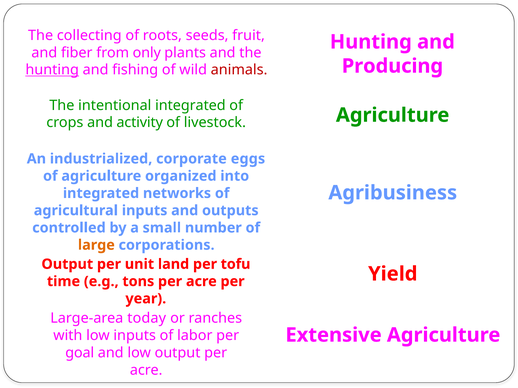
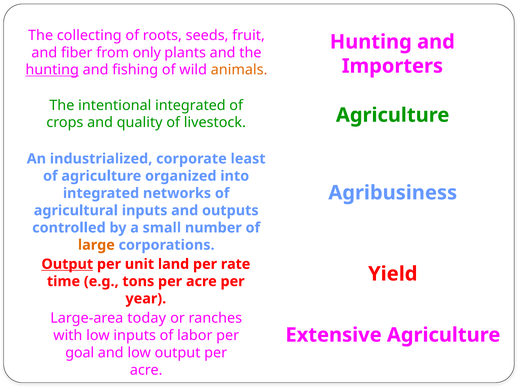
Producing: Producing -> Importers (392, 66)
animals colour: red -> orange (239, 70)
activity: activity -> quality (140, 123)
eggs: eggs -> least (248, 159)
Output underline: none -> present (67, 264)
tofu: tofu -> rate (236, 264)
